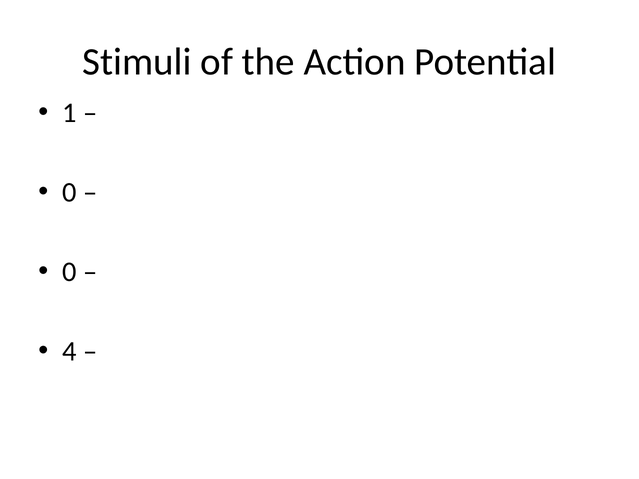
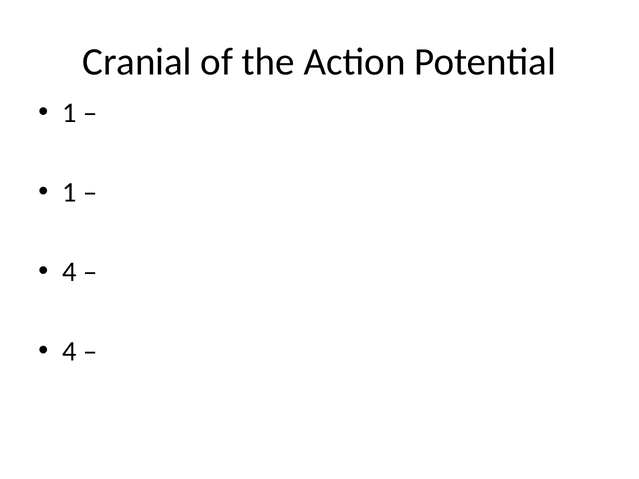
Stimuli: Stimuli -> Cranial (137, 62)
0: 0 -> 1 (70, 192)
0: 0 -> 4 (70, 272)
